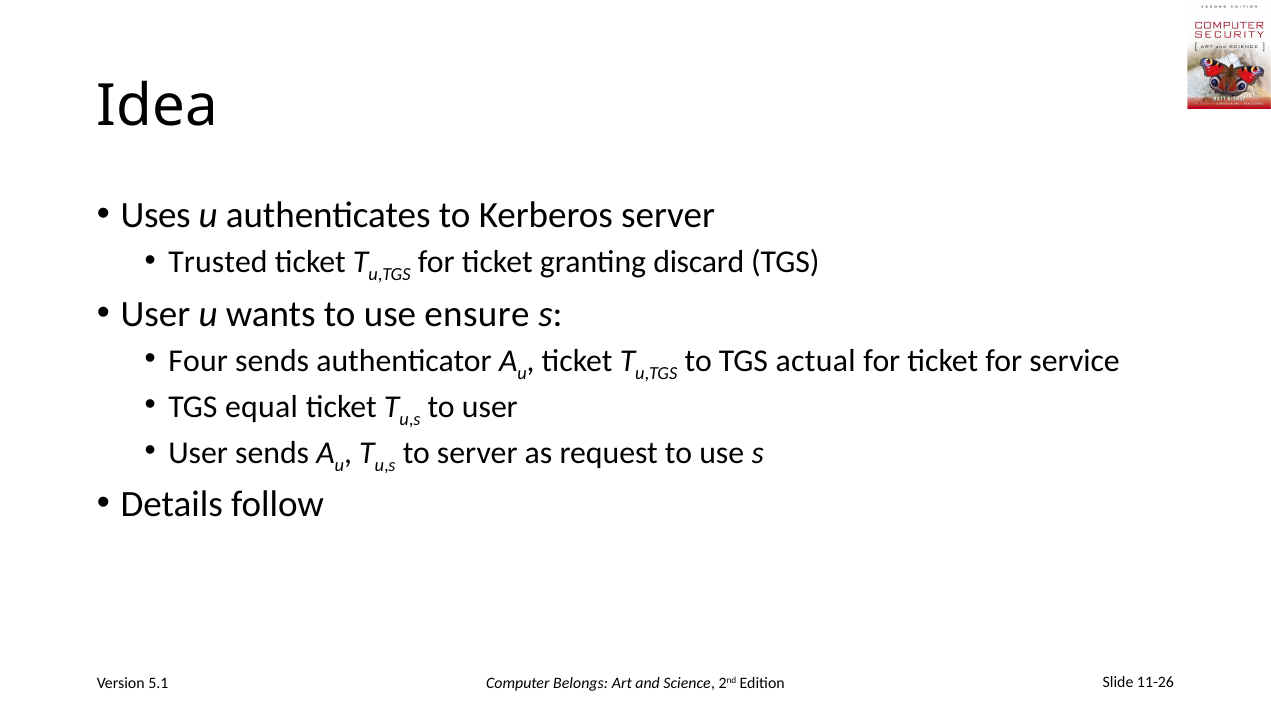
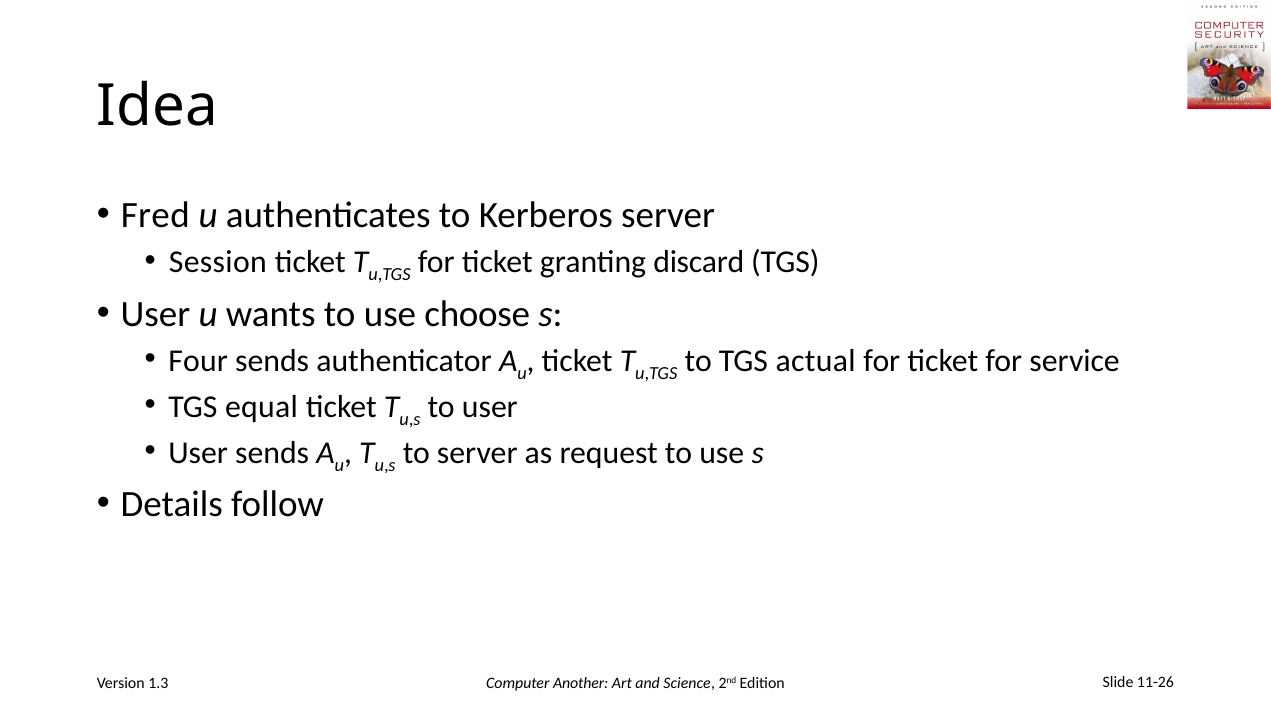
Uses: Uses -> Fred (155, 215)
Trusted: Trusted -> Session (218, 262)
ensure: ensure -> choose (477, 314)
5.1: 5.1 -> 1.3 (158, 683)
Belongs: Belongs -> Another (581, 683)
